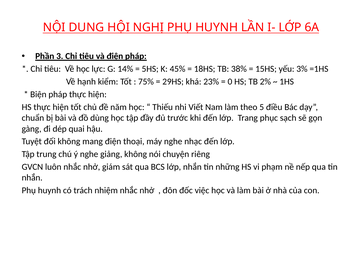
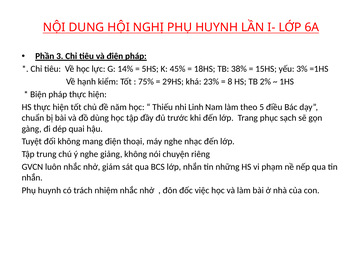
0: 0 -> 8 (230, 81)
Viết: Viết -> Linh (196, 107)
